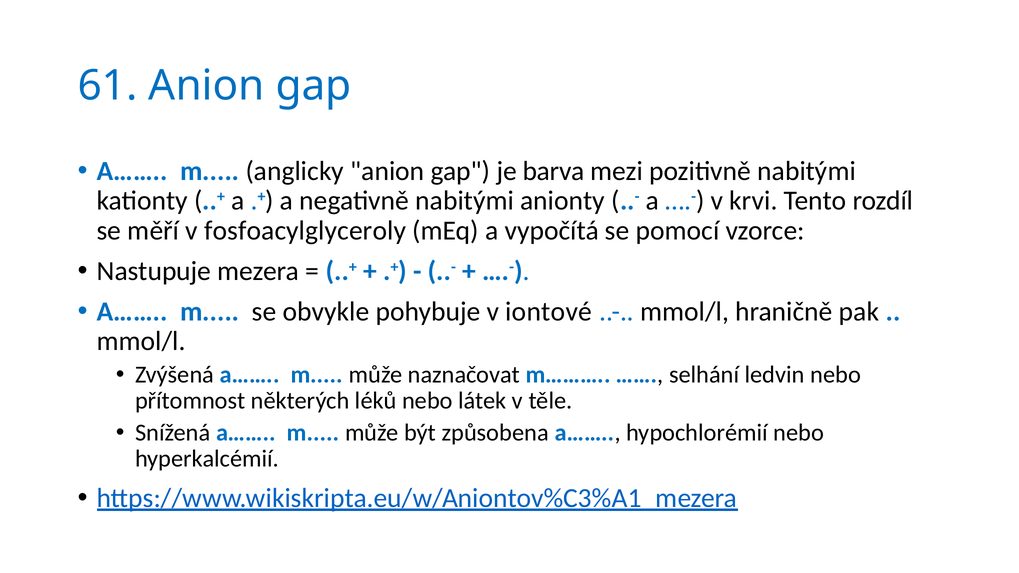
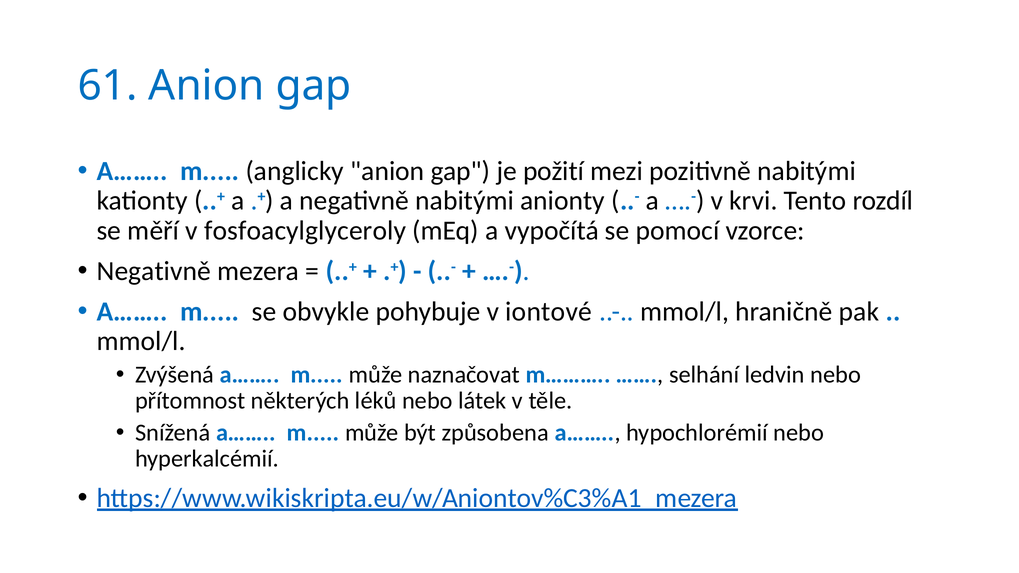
barva: barva -> požití (554, 171)
Nastupuje: Nastupuje -> Negativně (154, 271)
